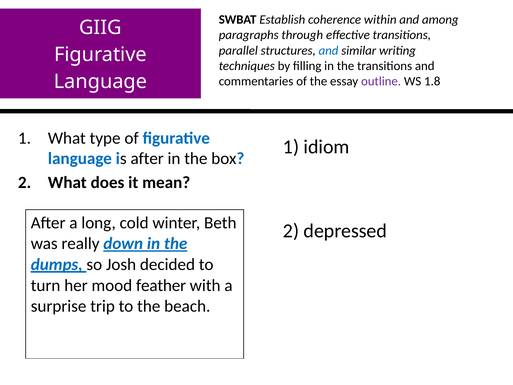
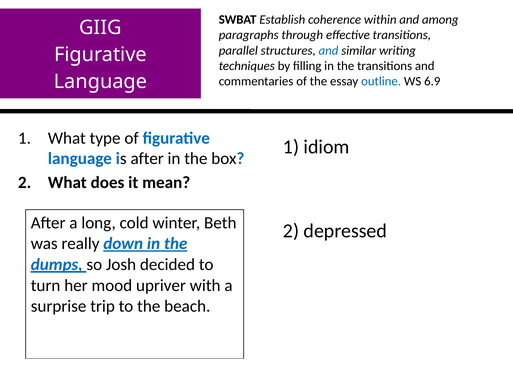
outline colour: purple -> blue (381, 81)
1.8: 1.8 -> 6.9 (432, 81)
feather: feather -> upriver (161, 285)
